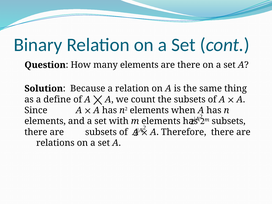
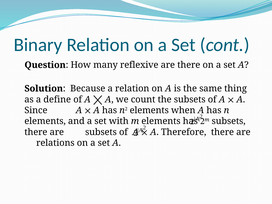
many elements: elements -> reflexive (139, 65)
